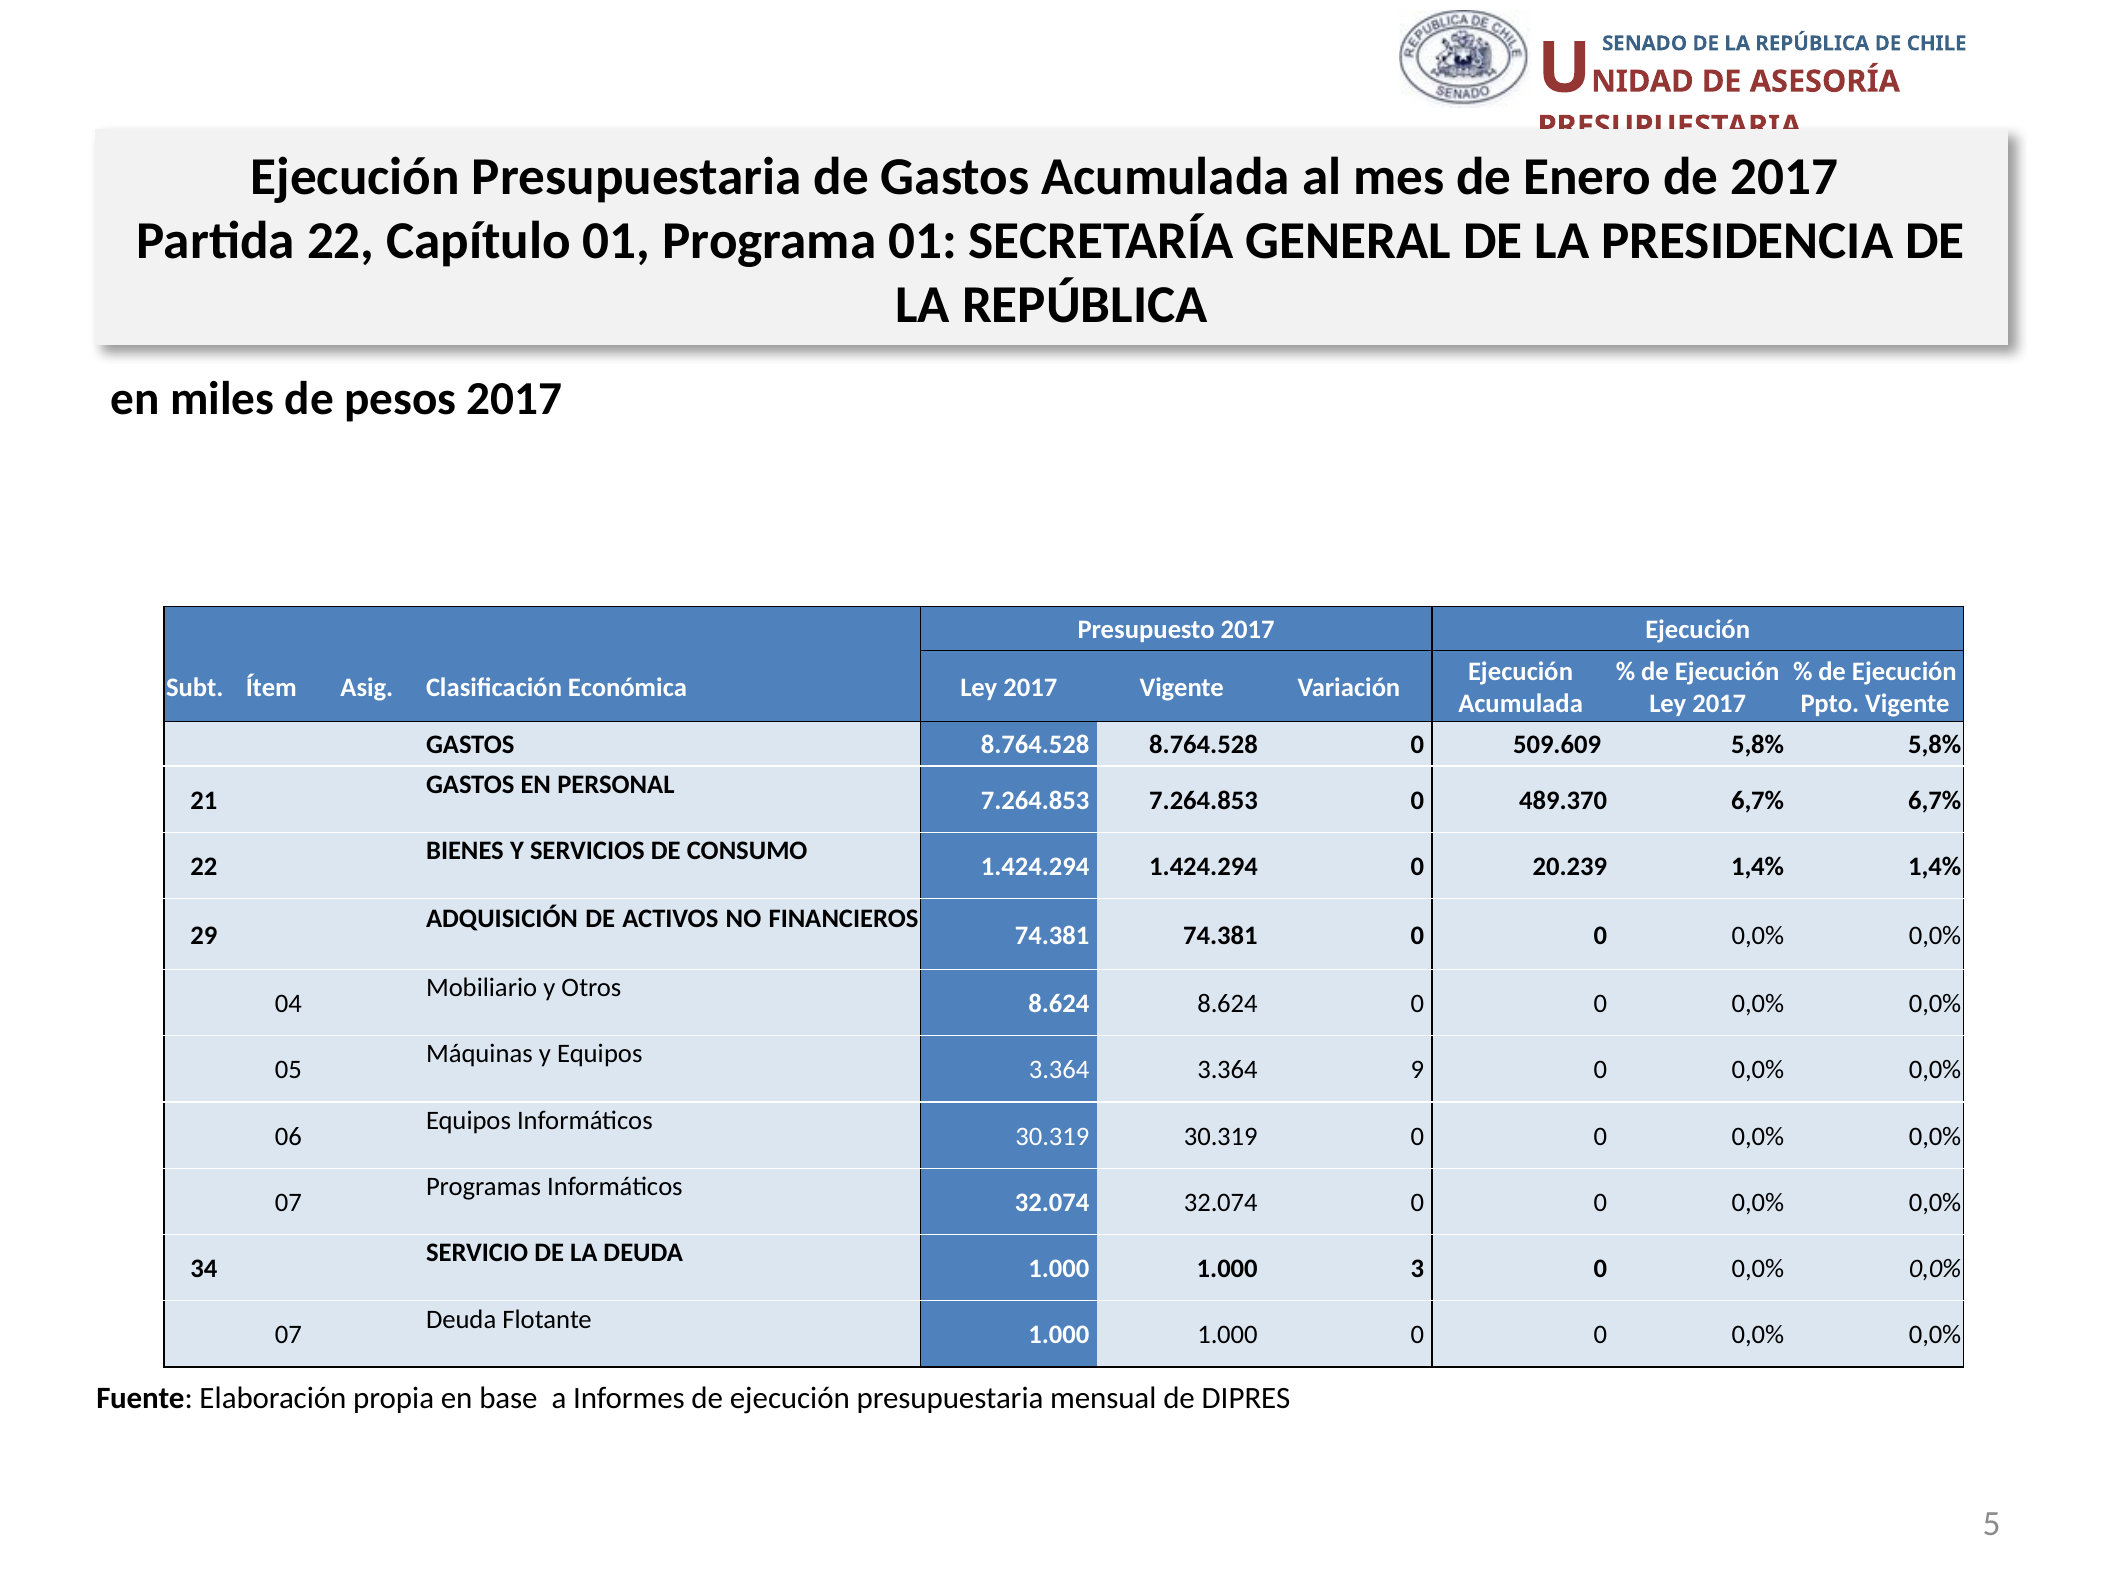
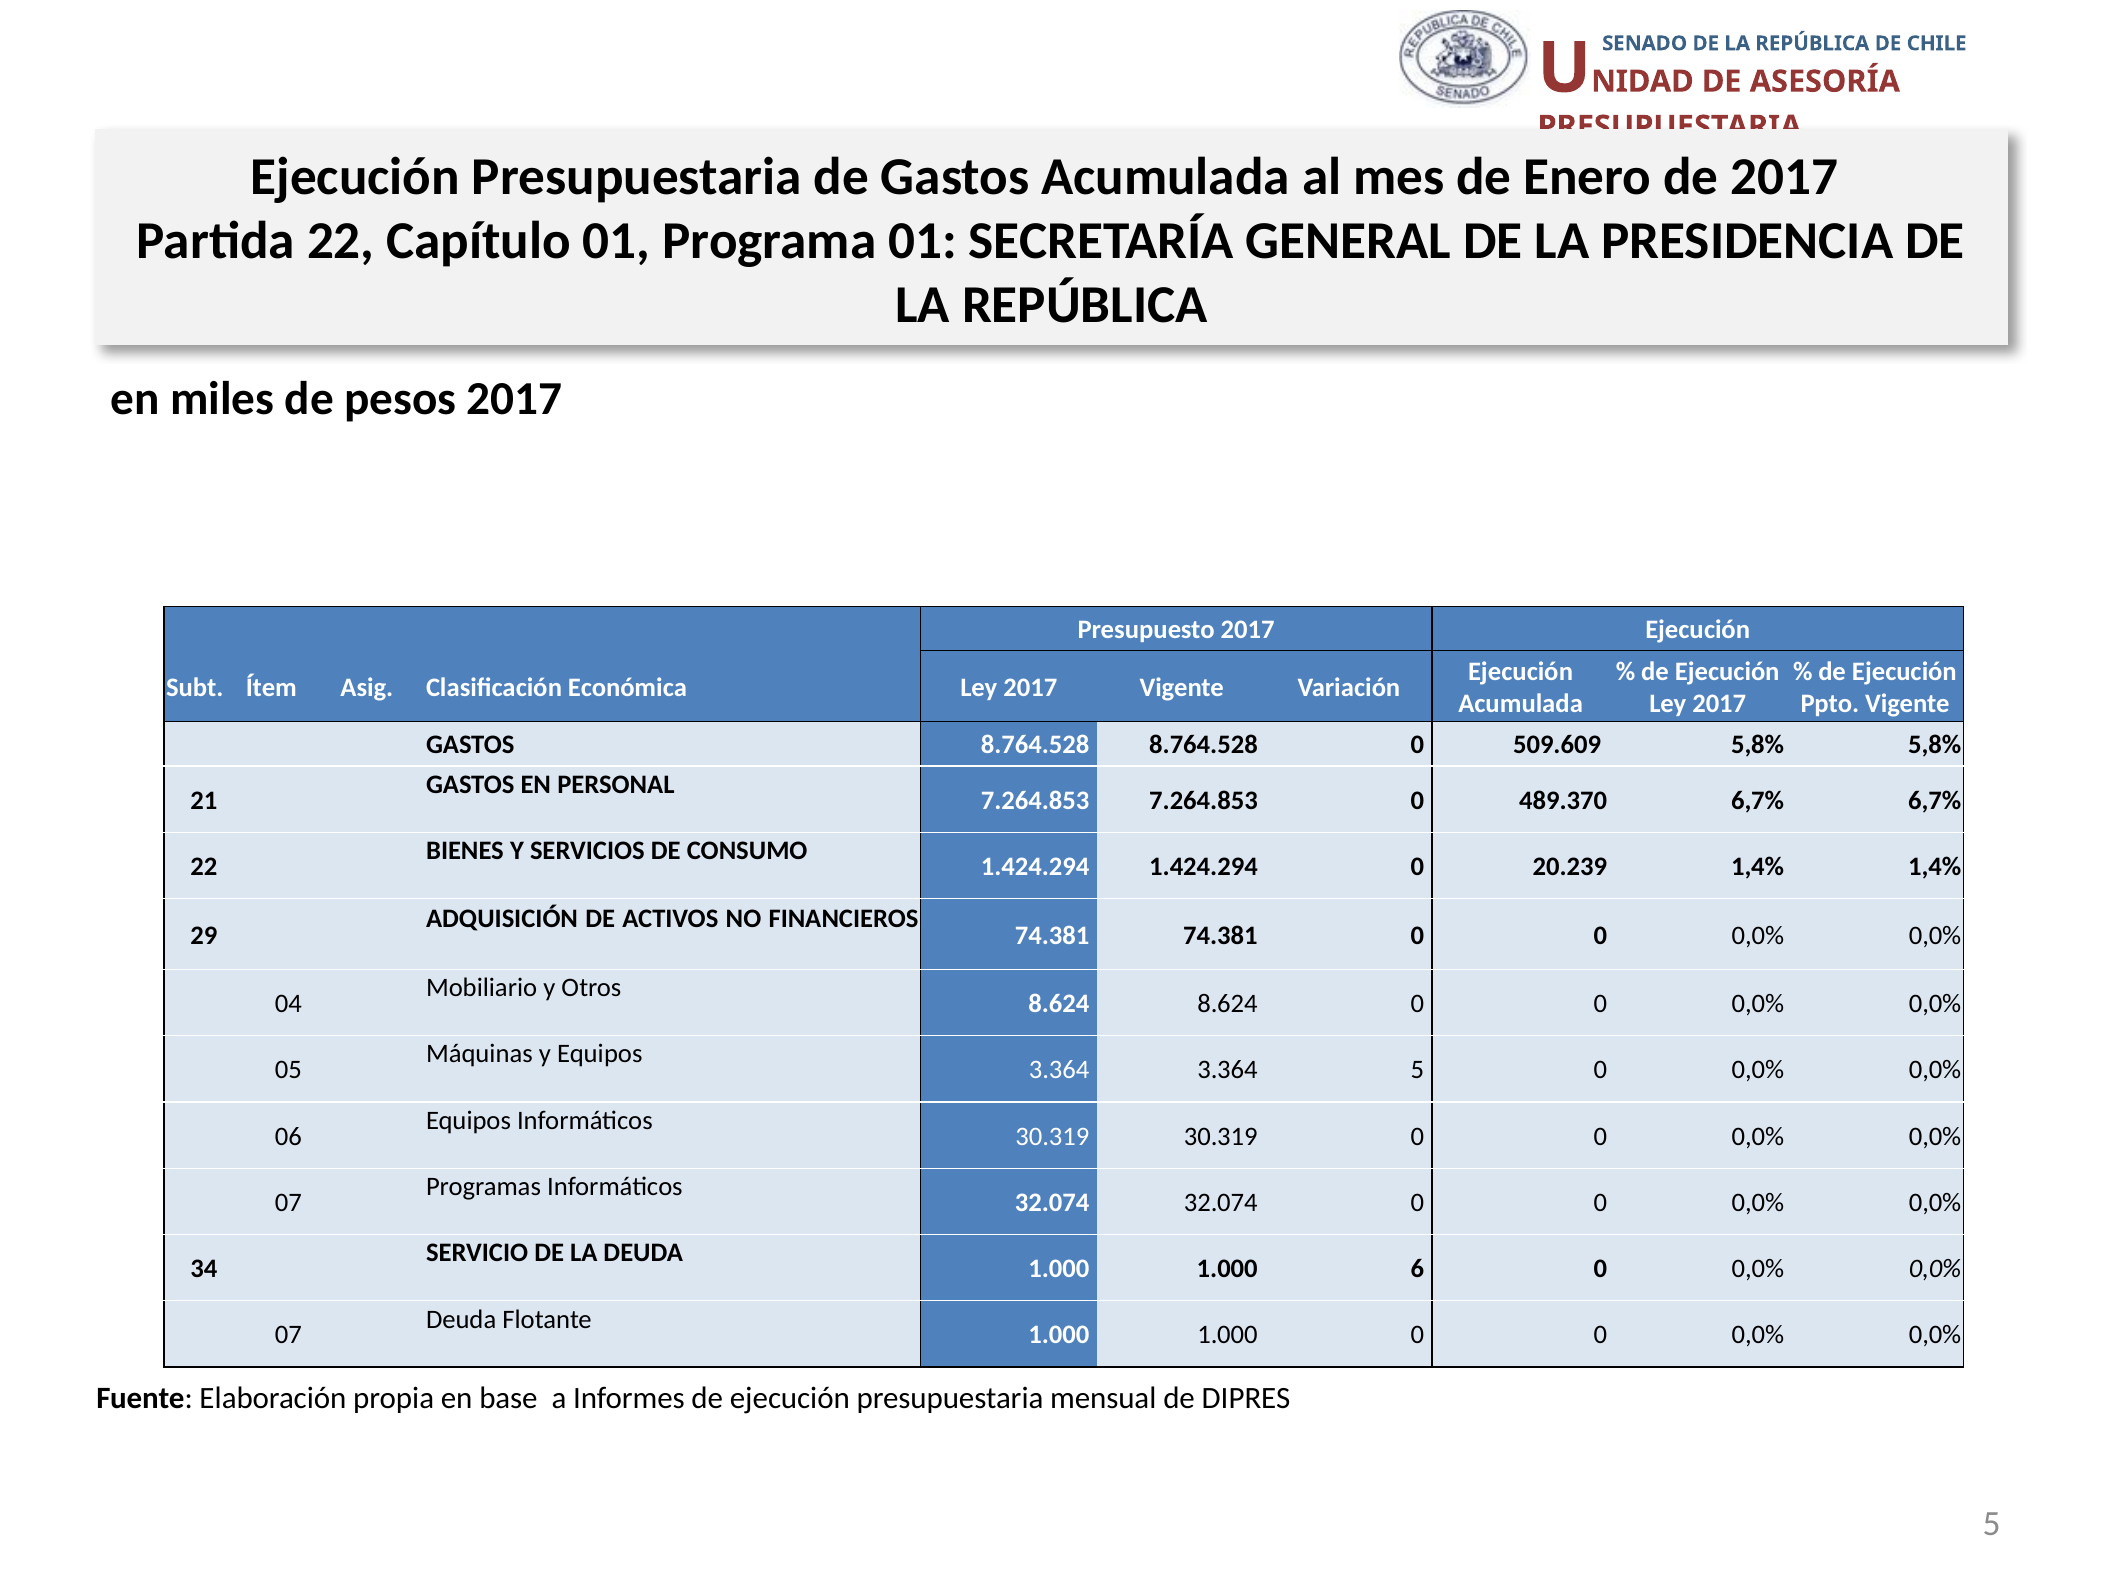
3.364 9: 9 -> 5 (1417, 1070)
3: 3 -> 6 (1417, 1269)
